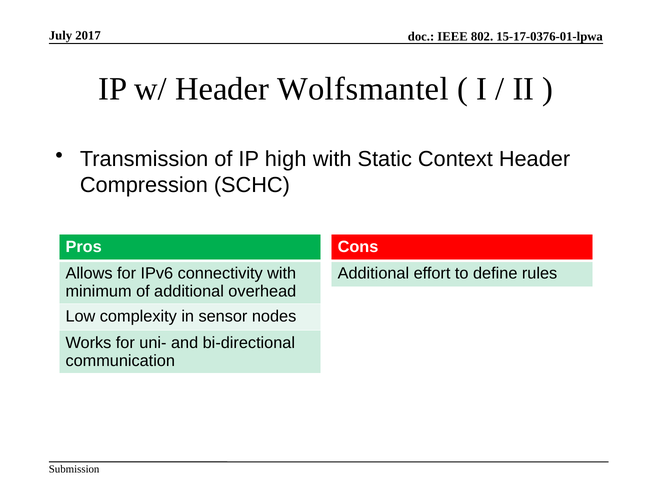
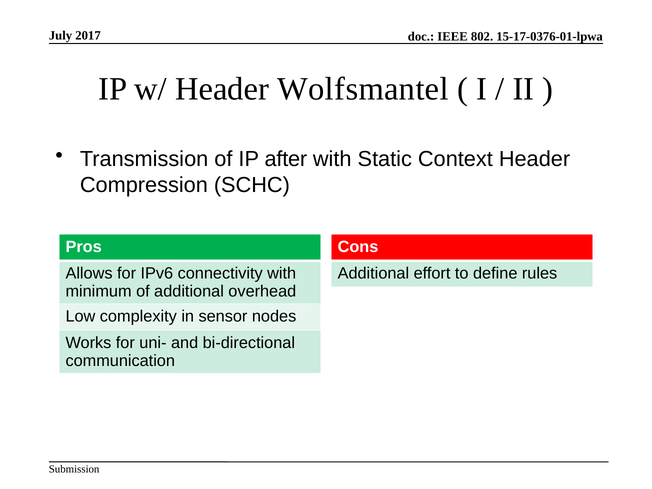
high: high -> after (286, 159)
